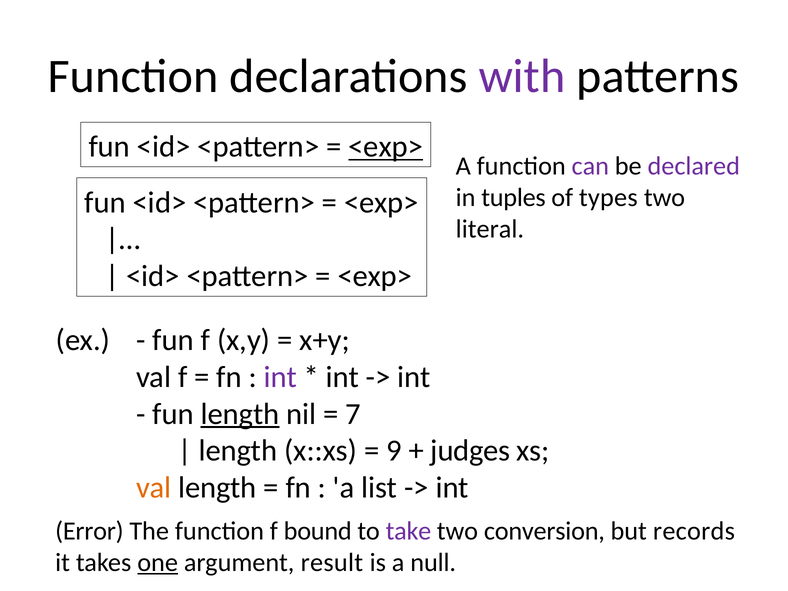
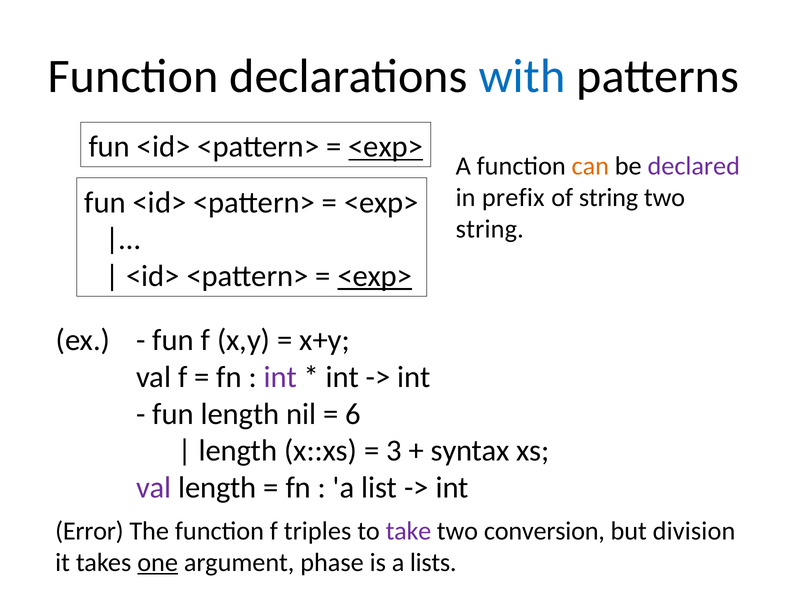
with colour: purple -> blue (522, 76)
can colour: purple -> orange (590, 166)
tuples: tuples -> prefix (513, 197)
of types: types -> string (609, 197)
literal: literal -> string (490, 229)
<exp> underline: none -> present (375, 276)
length underline: present -> none (240, 414)
7: 7 -> 6 (353, 414)
9: 9 -> 3 (394, 451)
judges: judges -> syntax (470, 451)
val colour: orange -> purple (154, 488)
bound: bound -> triples (318, 531)
records: records -> division (694, 531)
result: result -> phase (332, 563)
null: null -> lists (433, 563)
